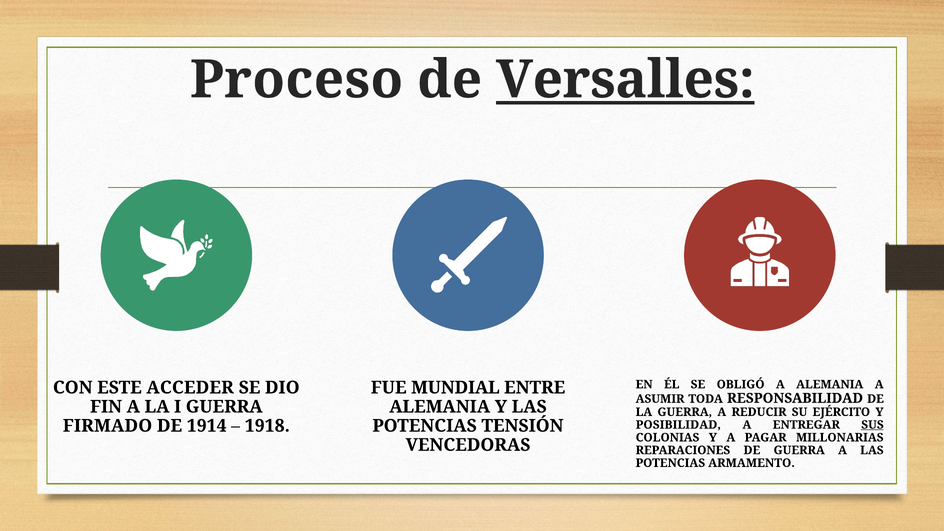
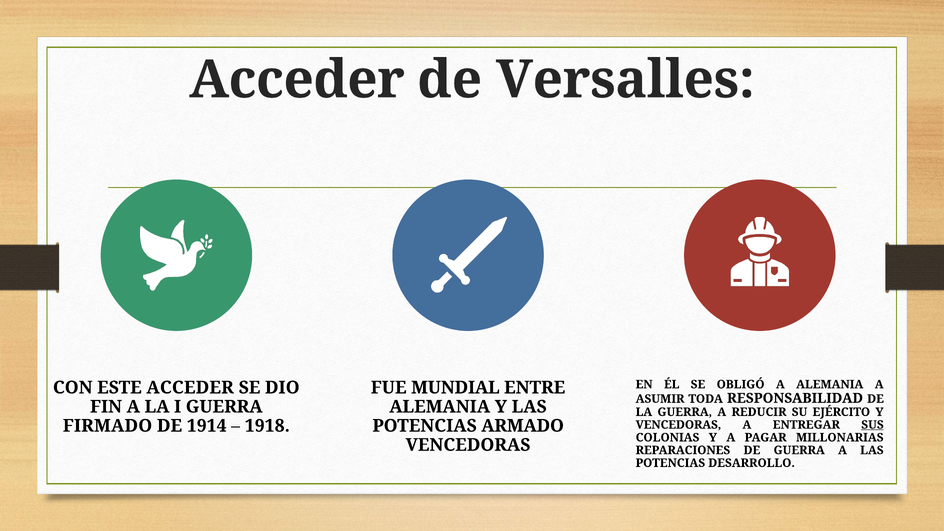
Proceso: Proceso -> Acceder (297, 80)
Versalles underline: present -> none (625, 80)
TENSIÓN: TENSIÓN -> ARMADO (523, 426)
POSIBILIDAD: POSIBILIDAD -> VENCEDORAS (678, 425)
ARMAMENTO: ARMAMENTO -> DESARROLLO (752, 463)
